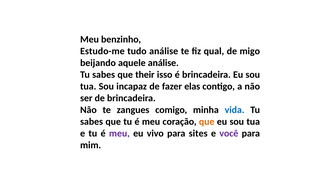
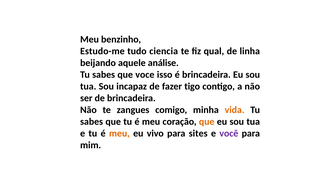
tudo análise: análise -> ciencia (164, 51)
migo: migo -> linha (250, 51)
their: their -> voce (145, 75)
elas: elas -> tigo (192, 86)
vida colour: blue -> orange (235, 110)
meu colour: purple -> orange (119, 133)
